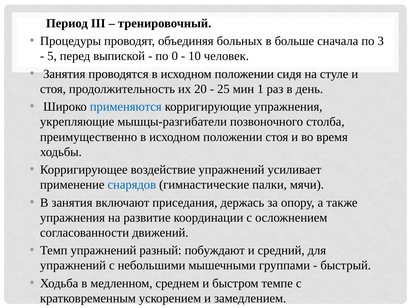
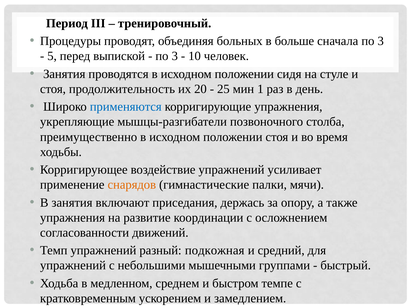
0: 0 -> 3 (175, 56)
снарядов colour: blue -> orange (132, 185)
побуждают: побуждают -> подкожная (215, 251)
